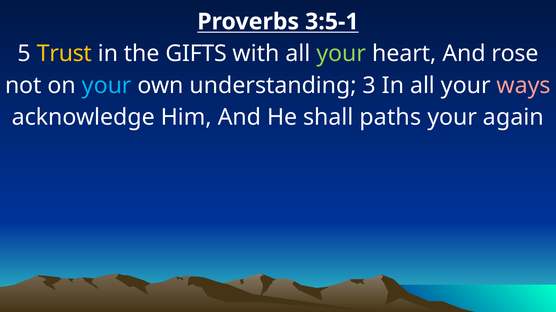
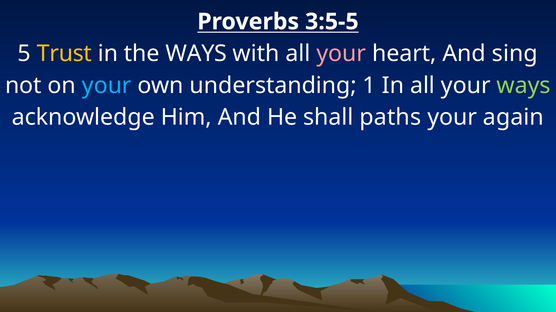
3:5-1: 3:5-1 -> 3:5-5 (332, 22)
the GIFTS: GIFTS -> WAYS (196, 54)
your colour: light green -> pink (341, 54)
rose: rose -> sing (515, 54)
3: 3 -> 1 (369, 86)
ways colour: pink -> light green (524, 86)
